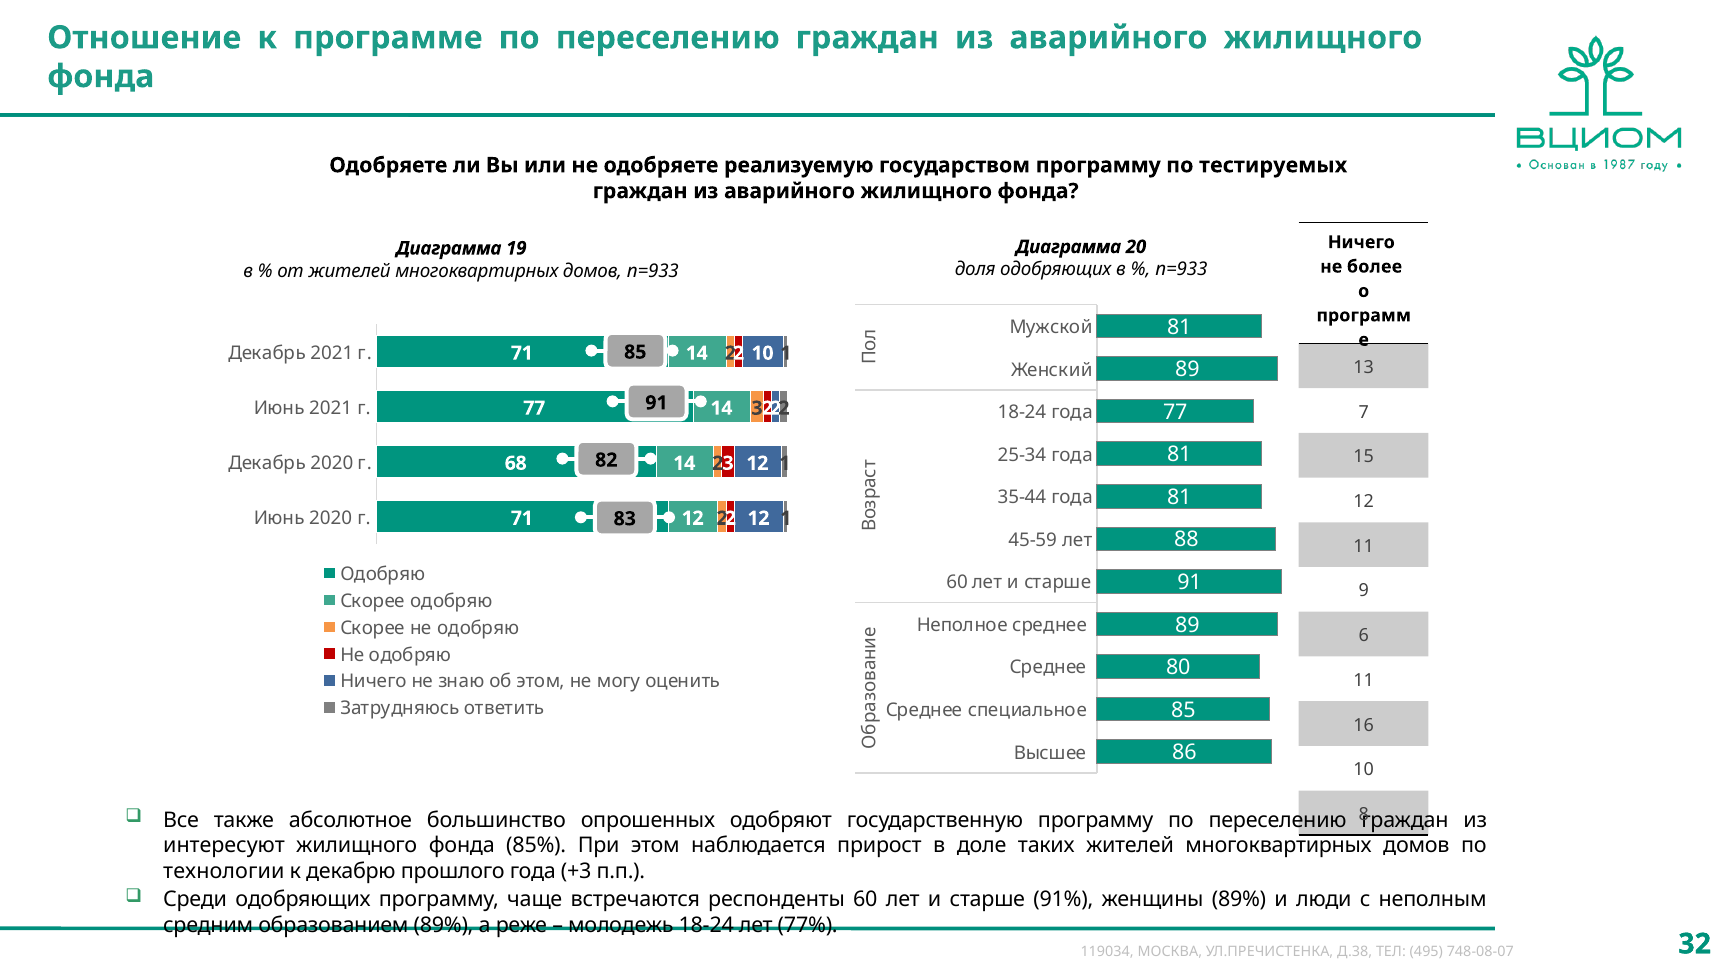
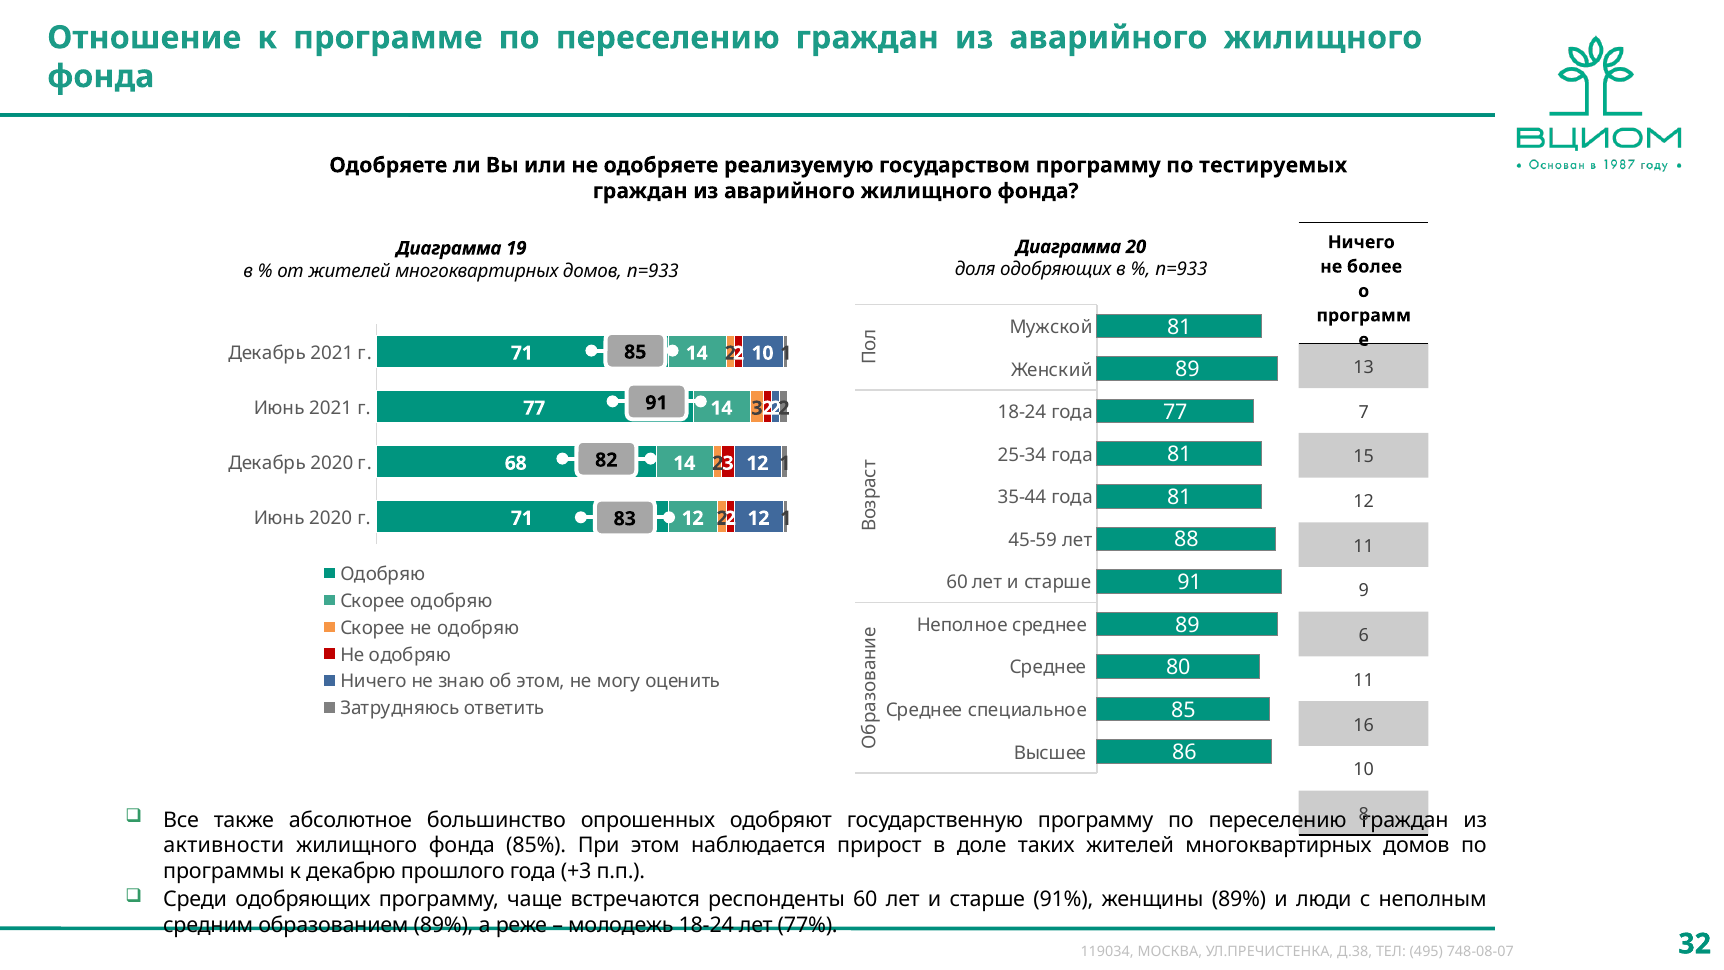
интересуют: интересуют -> активности (224, 846)
технологии: технологии -> программы (224, 871)
